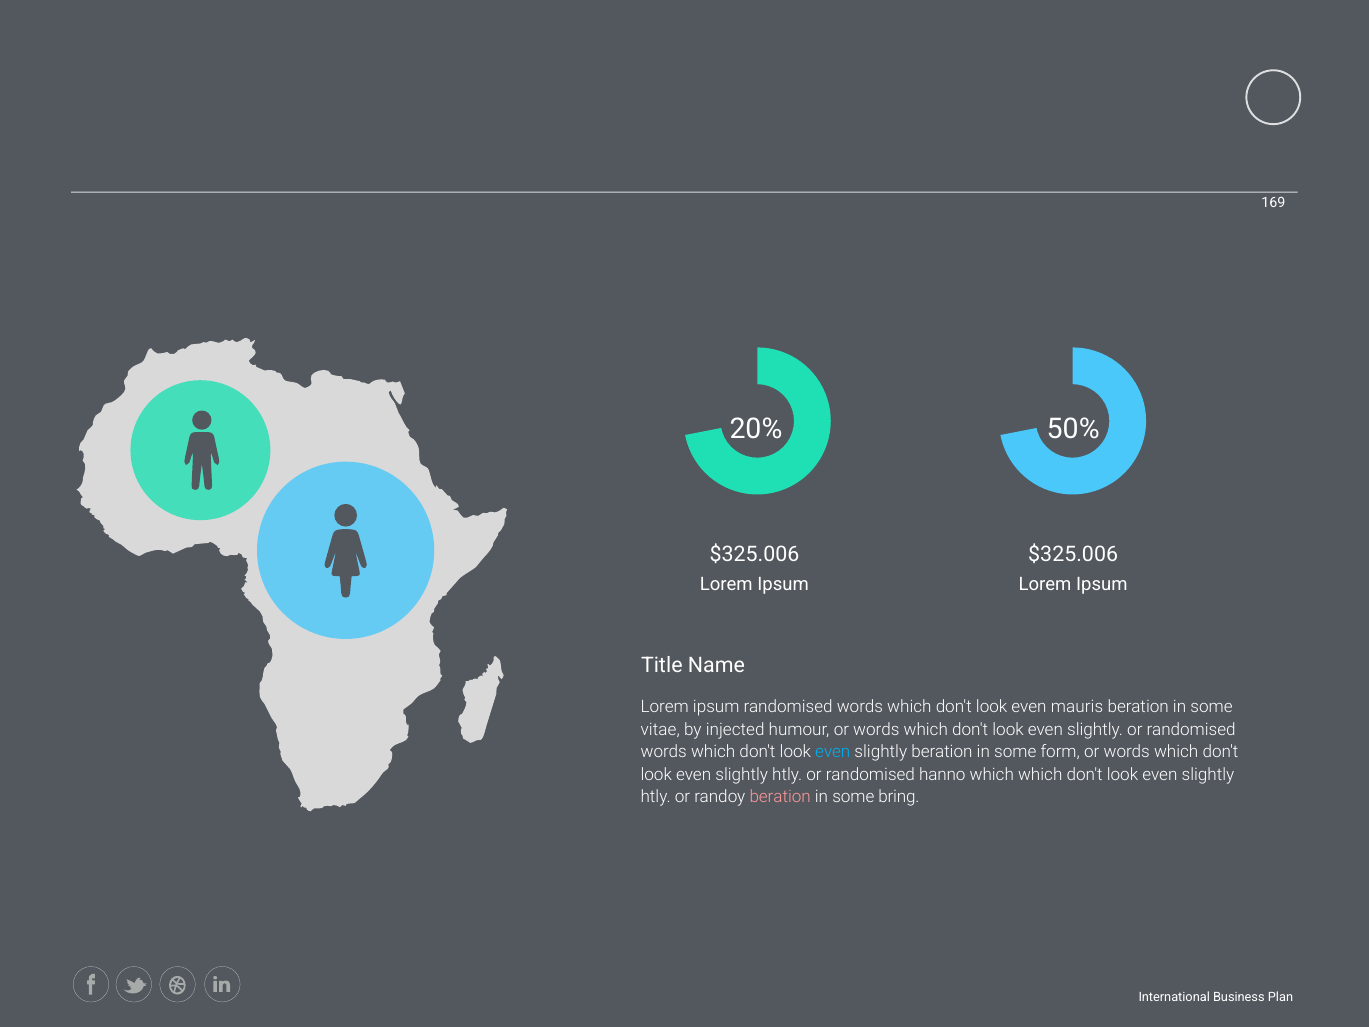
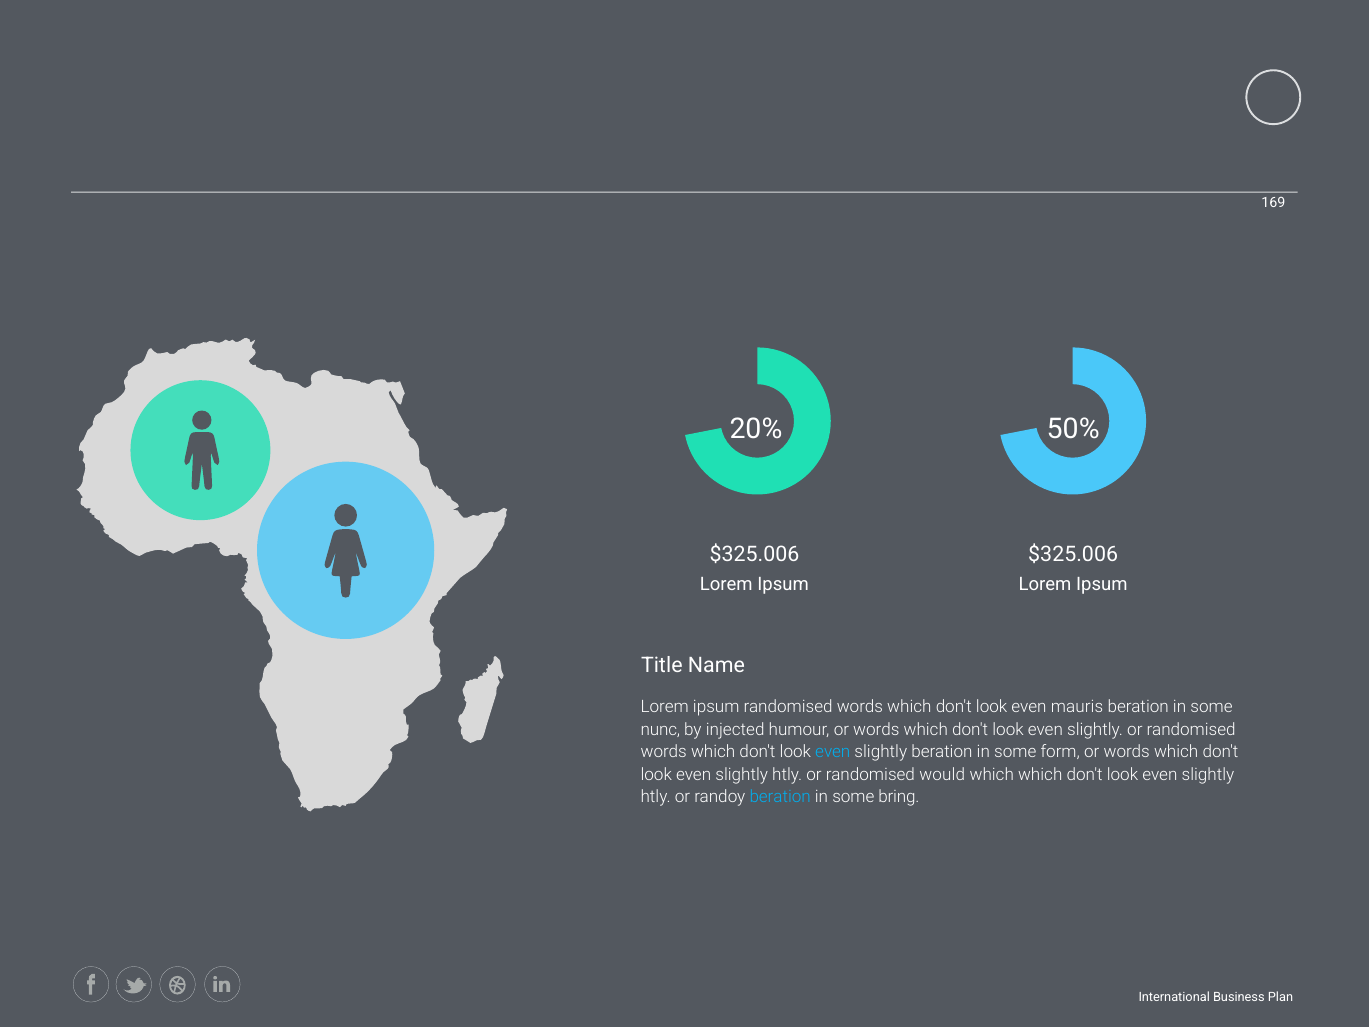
vitae: vitae -> nunc (660, 729)
hanno: hanno -> would (942, 774)
beration colour: pink -> light blue (780, 797)
